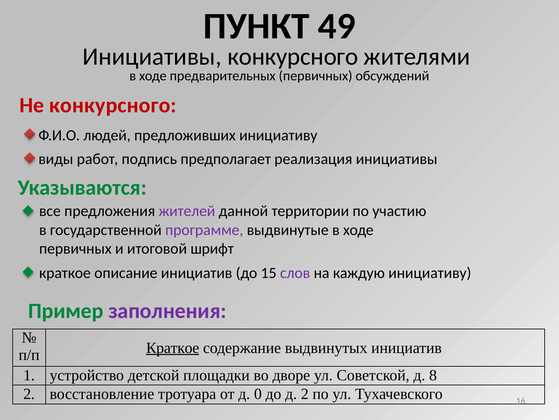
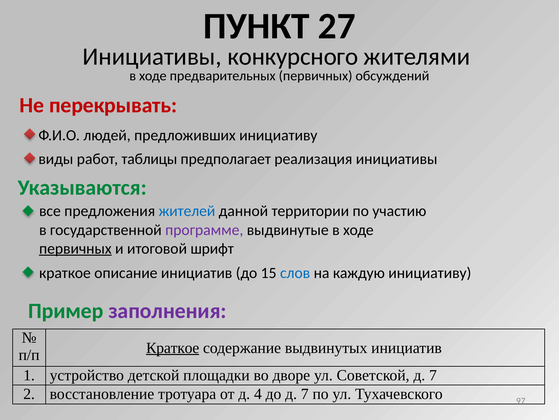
49: 49 -> 27 (337, 26)
Не конкурсного: конкурсного -> перекрывать (113, 105)
подпись: подпись -> таблицы (149, 159)
жителей colour: purple -> blue (187, 211)
первичных underline: none -> present (75, 248)
слов colour: purple -> blue (295, 272)
Советской д 8: 8 -> 7 (433, 375)
0: 0 -> 4 (258, 393)
до д 2: 2 -> 7 (305, 393)
16: 16 -> 97 (521, 400)
